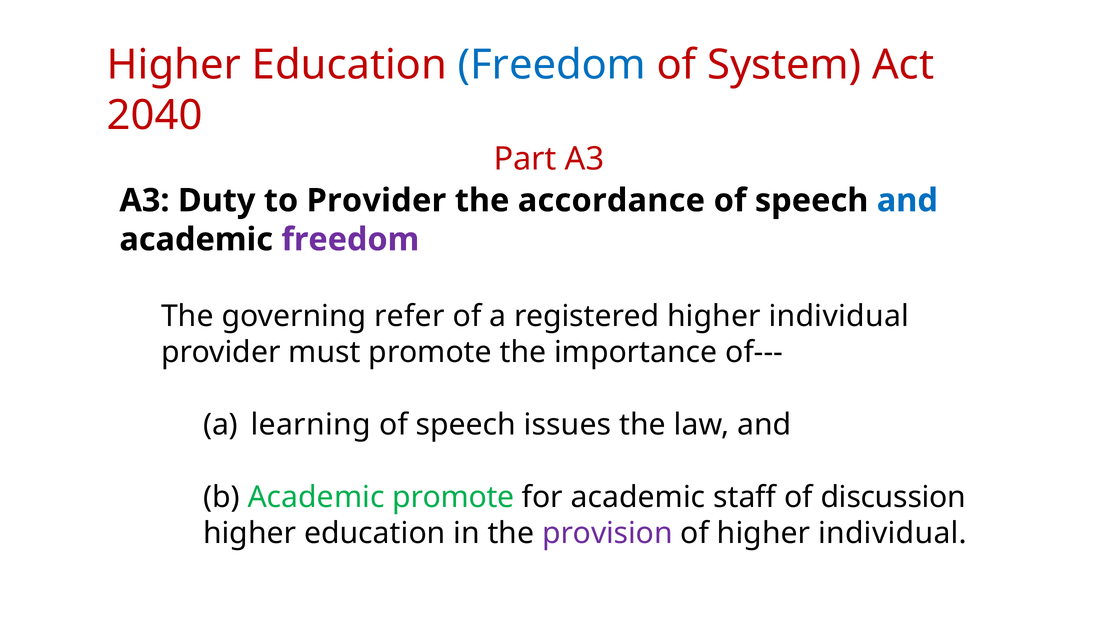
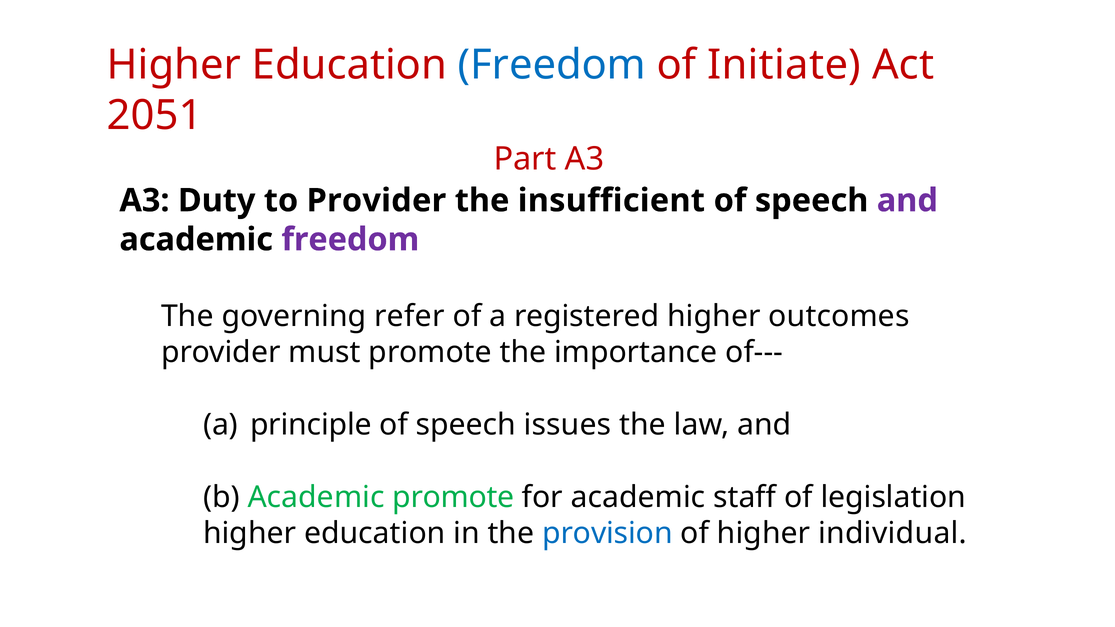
System: System -> Initiate (784, 65)
2040: 2040 -> 2051 (155, 115)
accordance: accordance -> insufficient (611, 201)
and colour: blue -> purple (907, 201)
registered higher individual: individual -> outcomes (839, 316)
learning: learning -> principle (311, 425)
discussion: discussion -> legislation (893, 497)
provision colour: purple -> blue (607, 533)
